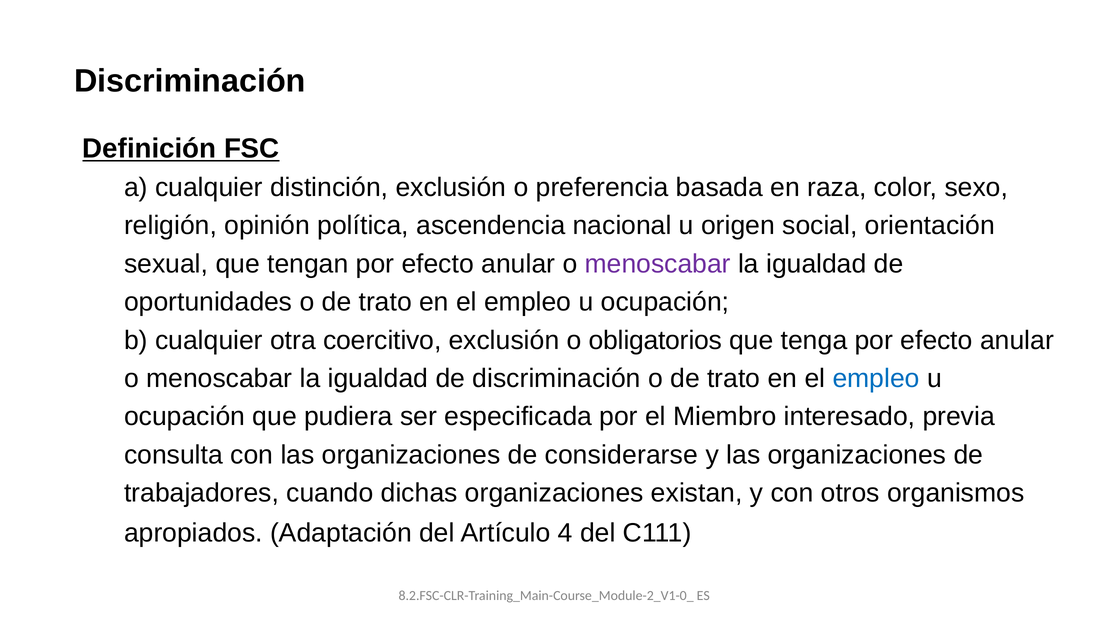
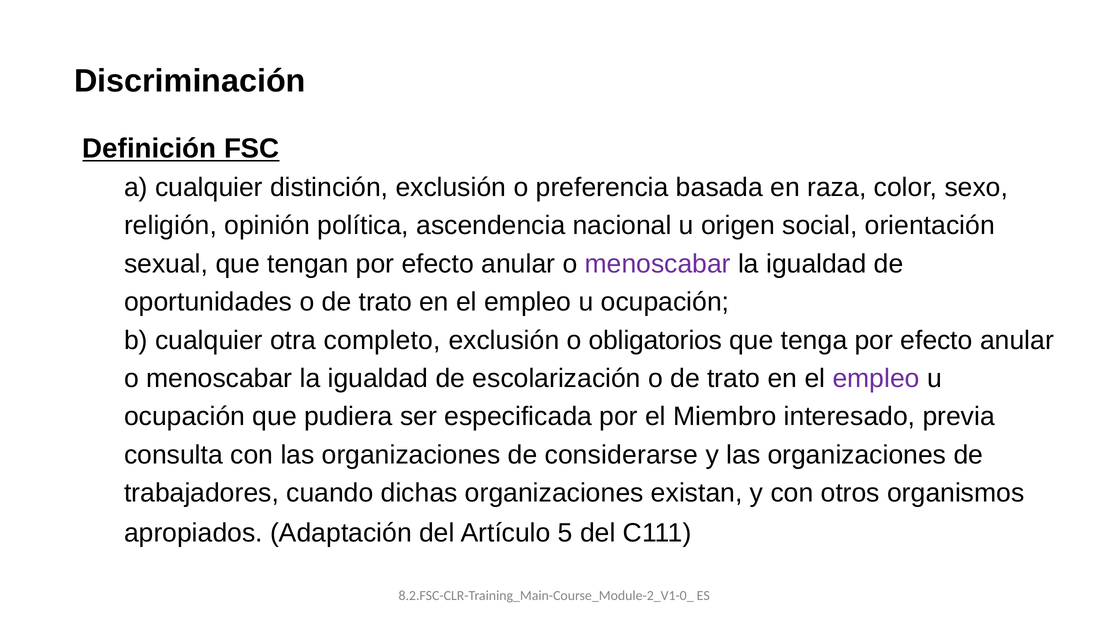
coercitivo: coercitivo -> completo (382, 340)
de discriminación: discriminación -> escolarización (557, 378)
empleo colour: blue -> purple (876, 378)
4: 4 -> 5 (565, 533)
